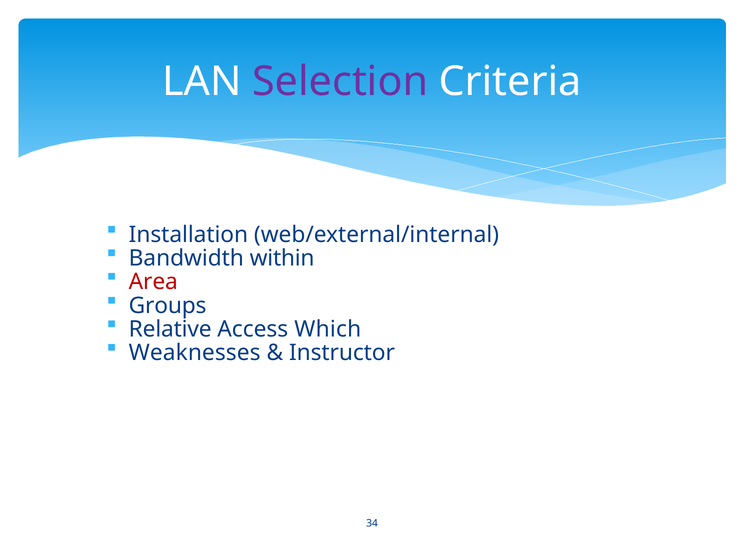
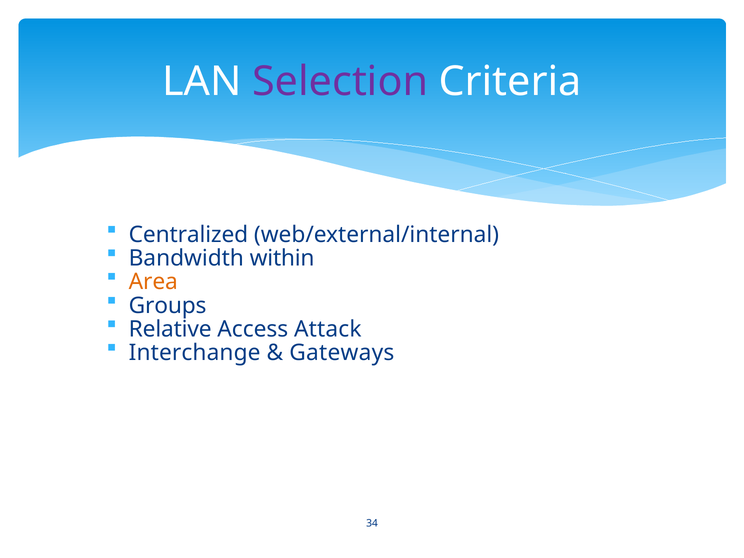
Installation: Installation -> Centralized (188, 235)
Area colour: red -> orange (153, 282)
Which: Which -> Attack (328, 329)
Weaknesses: Weaknesses -> Interchange (195, 353)
Instructor: Instructor -> Gateways (342, 353)
